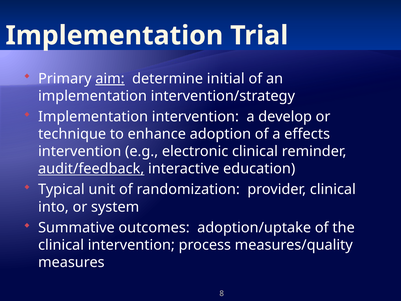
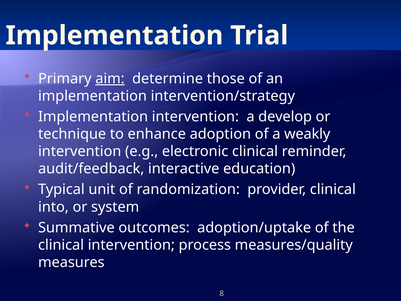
initial: initial -> those (226, 79)
effects: effects -> weakly (307, 134)
audit/feedback underline: present -> none (91, 169)
